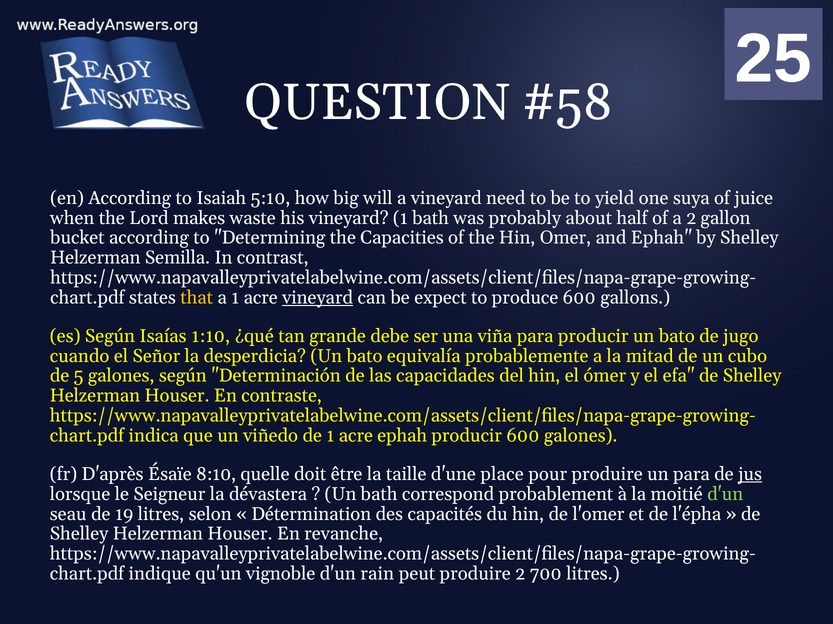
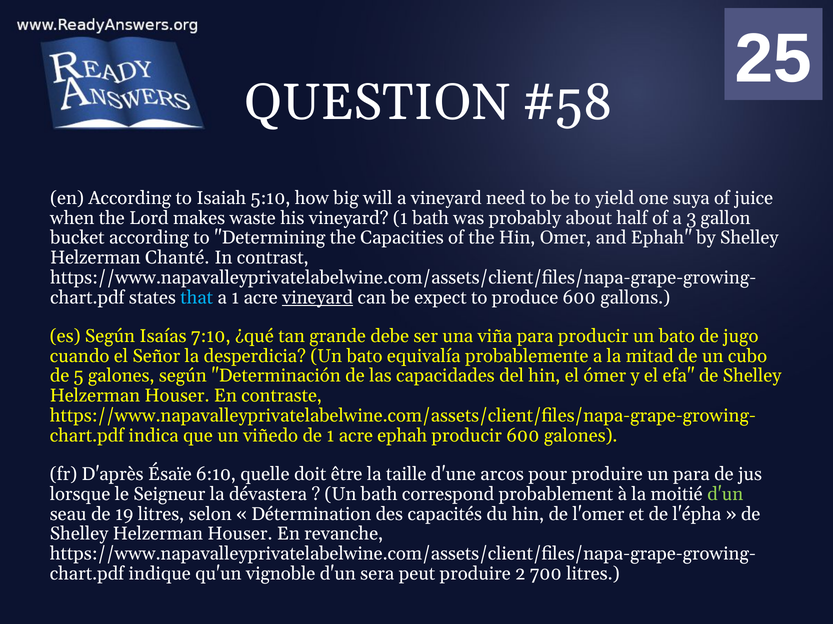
a 2: 2 -> 3 (691, 218)
Semilla: Semilla -> Chanté (177, 258)
that colour: yellow -> light blue (197, 298)
1:10: 1:10 -> 7:10 (211, 336)
8:10: 8:10 -> 6:10 (216, 475)
place: place -> arcos (502, 475)
jus underline: present -> none (750, 475)
rain: rain -> sera (377, 574)
